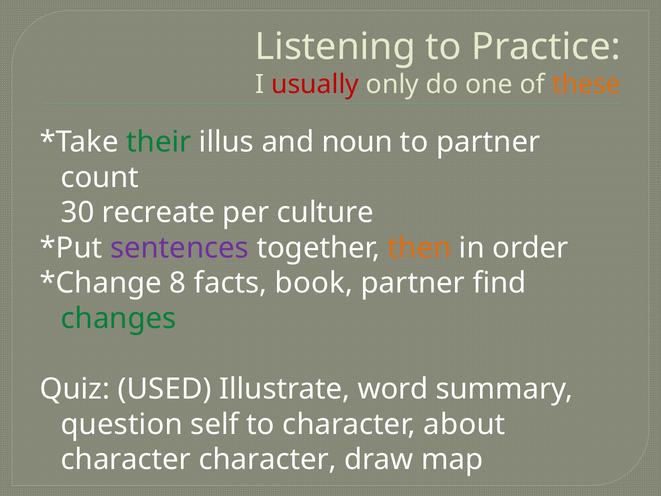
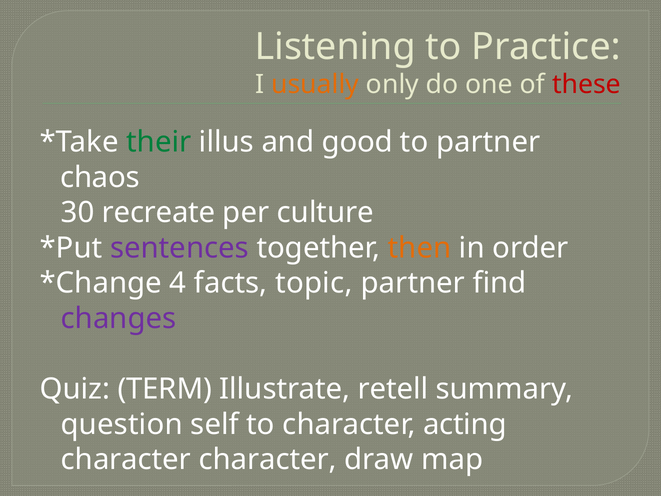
usually colour: red -> orange (315, 85)
these colour: orange -> red (587, 85)
noun: noun -> good (357, 142)
count: count -> chaos (100, 177)
8: 8 -> 4 (178, 283)
book: book -> topic (314, 283)
changes colour: green -> purple (119, 318)
USED: USED -> TERM (165, 389)
word: word -> retell (393, 389)
about: about -> acting (465, 424)
